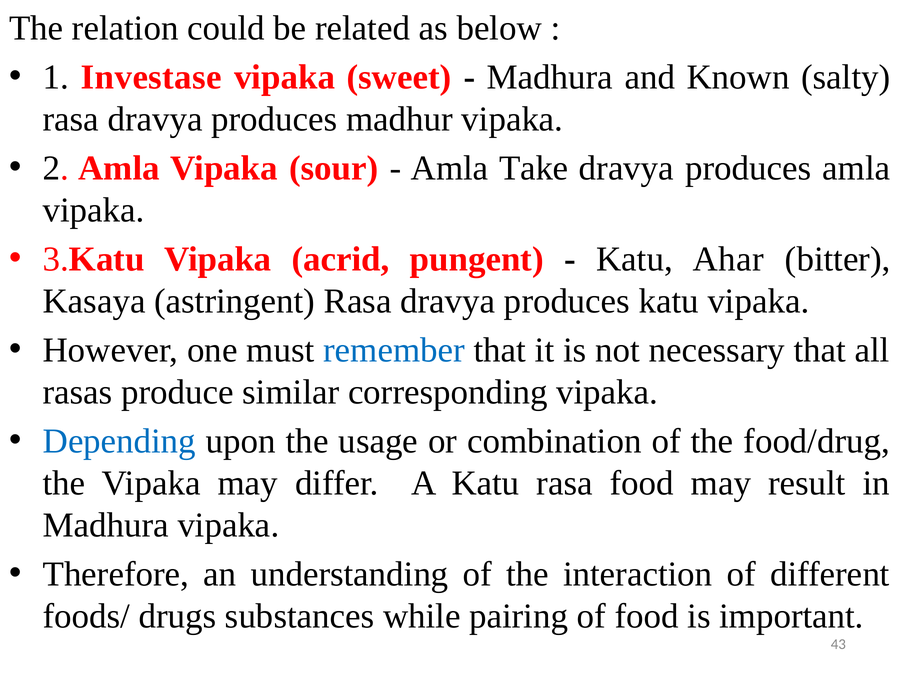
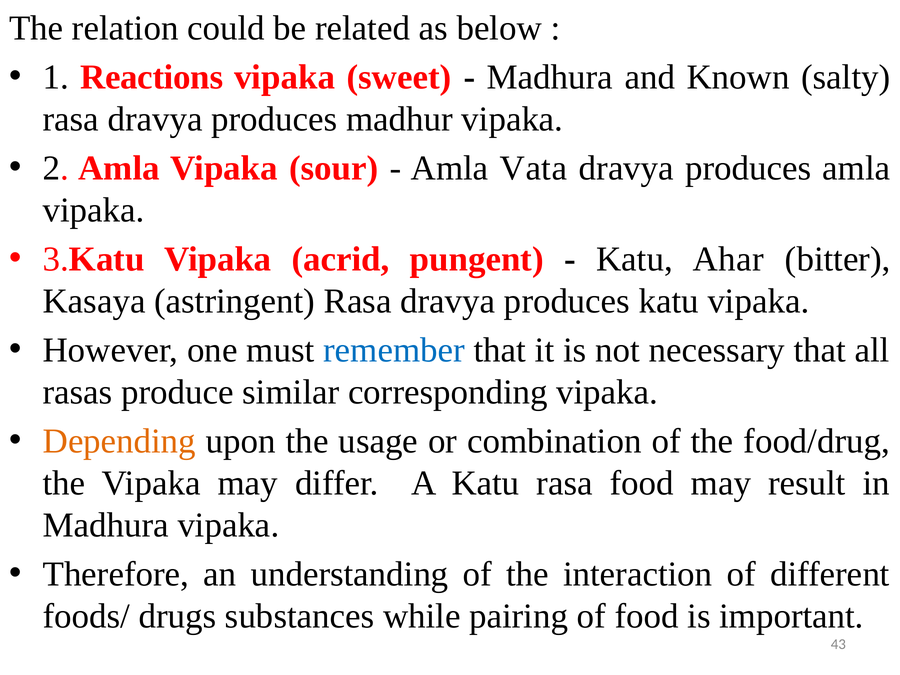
Investase: Investase -> Reactions (152, 77)
Take: Take -> Vata (533, 168)
Depending colour: blue -> orange (119, 441)
